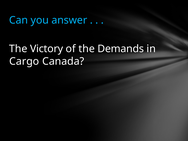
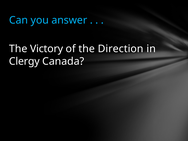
Demands: Demands -> Direction (121, 49)
Cargo: Cargo -> Clergy (24, 61)
